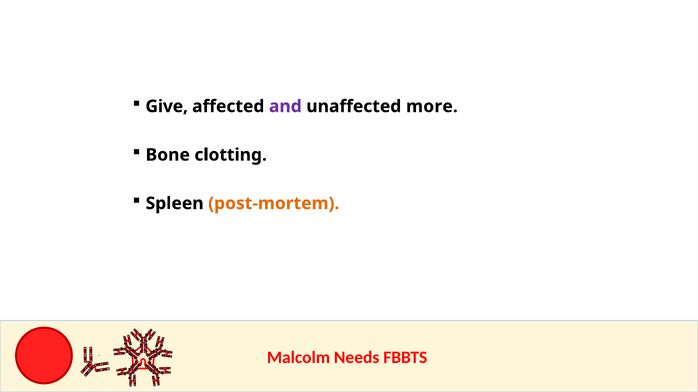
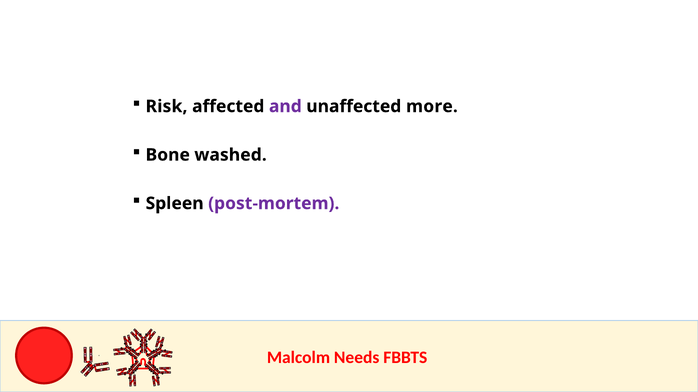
Give: Give -> Risk (167, 107)
clotting: clotting -> washed (231, 155)
post-mortem colour: orange -> purple (274, 204)
